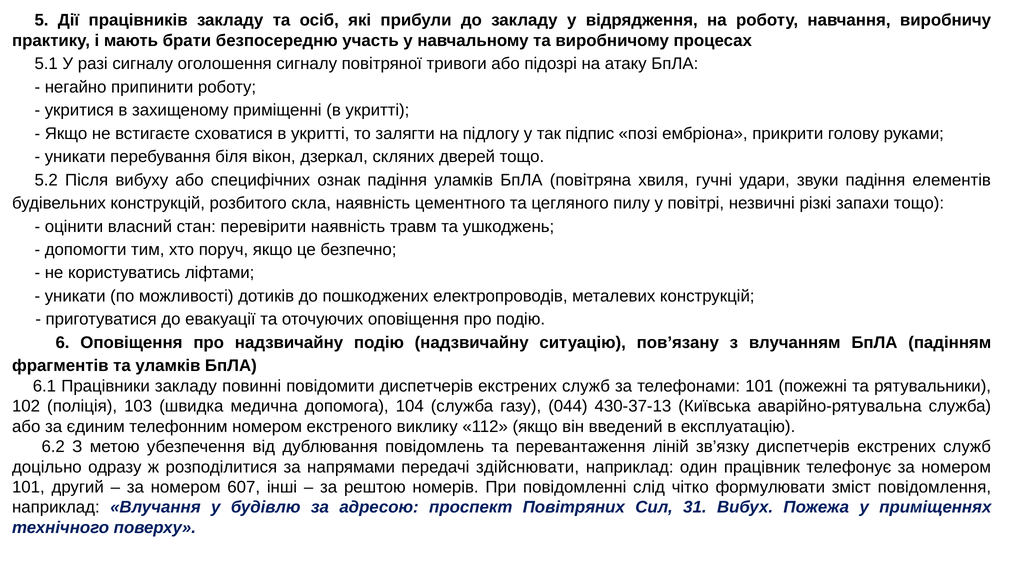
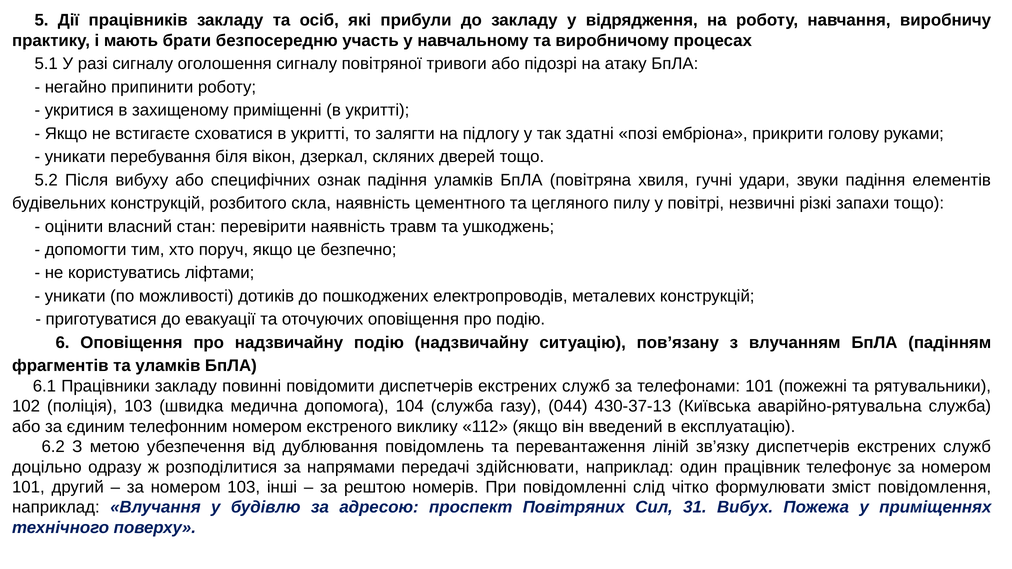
підпис: підпис -> здатні (590, 134)
номером 607: 607 -> 103 (244, 487)
